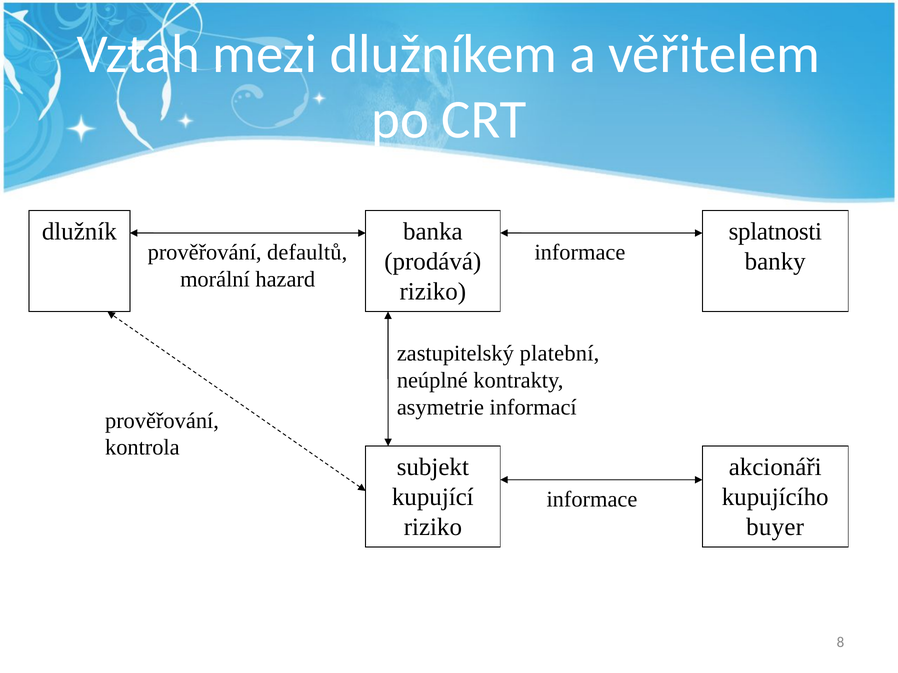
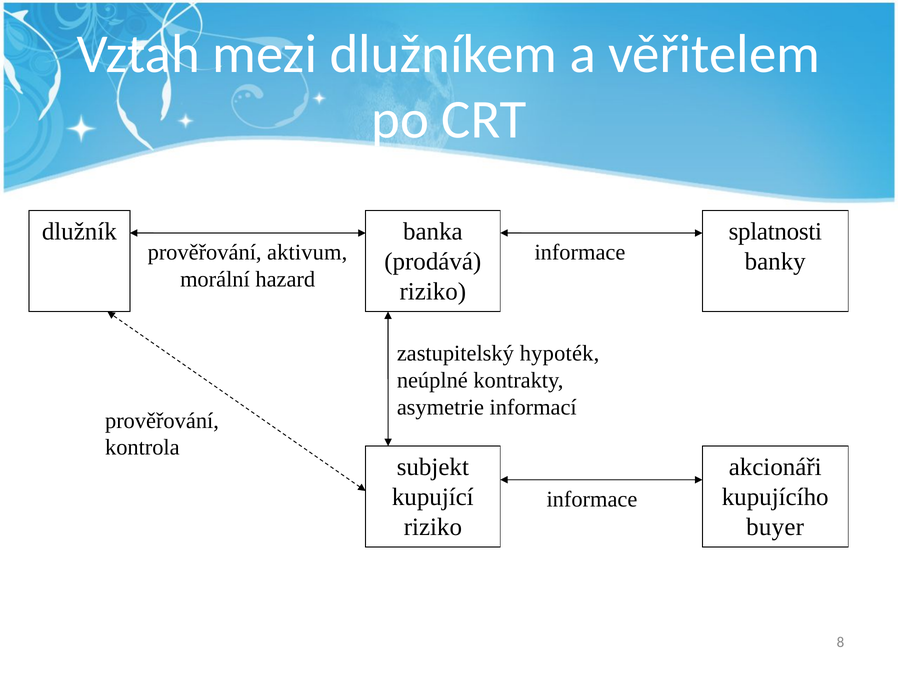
defaultů: defaultů -> aktivum (307, 253)
platební: platební -> hypoték (560, 354)
